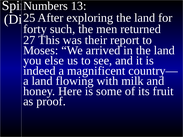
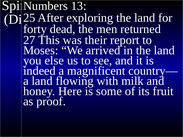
such: such -> dead (63, 29)
